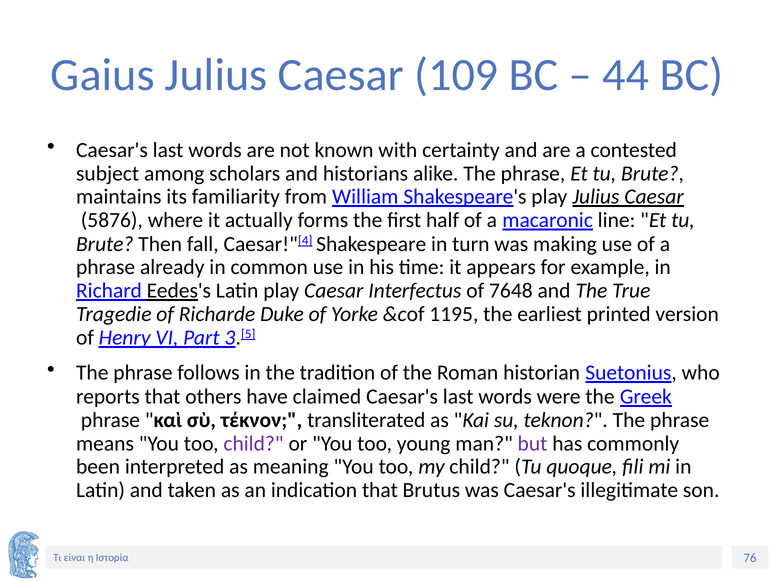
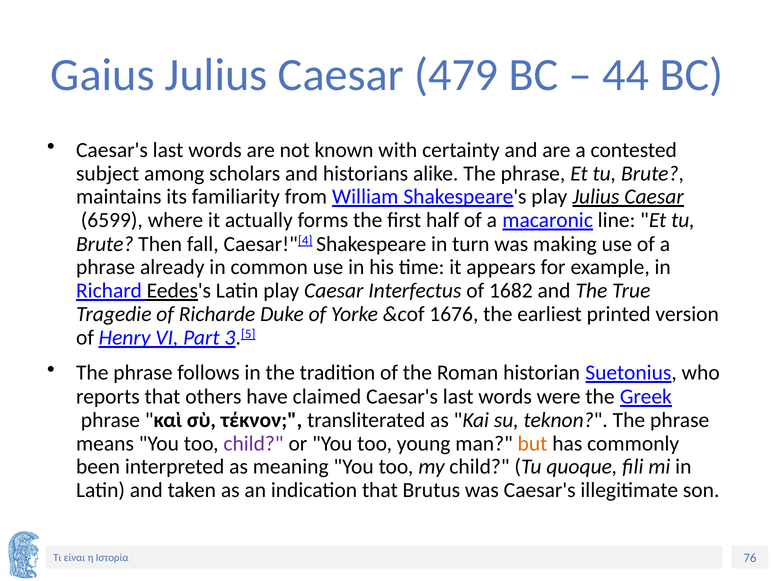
109: 109 -> 479 (456, 75)
5876: 5876 -> 6599 (112, 220)
7648: 7648 -> 1682 (511, 290)
1195: 1195 -> 1676 (454, 314)
but colour: purple -> orange (533, 443)
